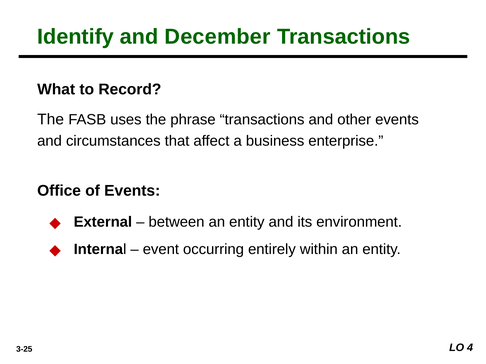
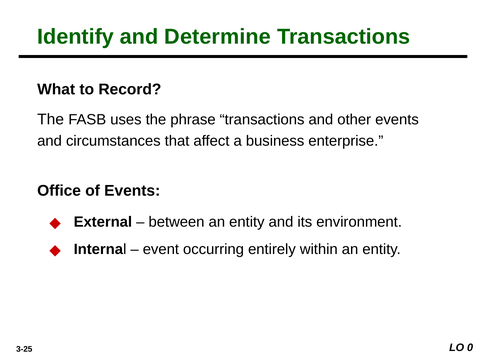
December: December -> Determine (218, 37)
4: 4 -> 0 (470, 348)
